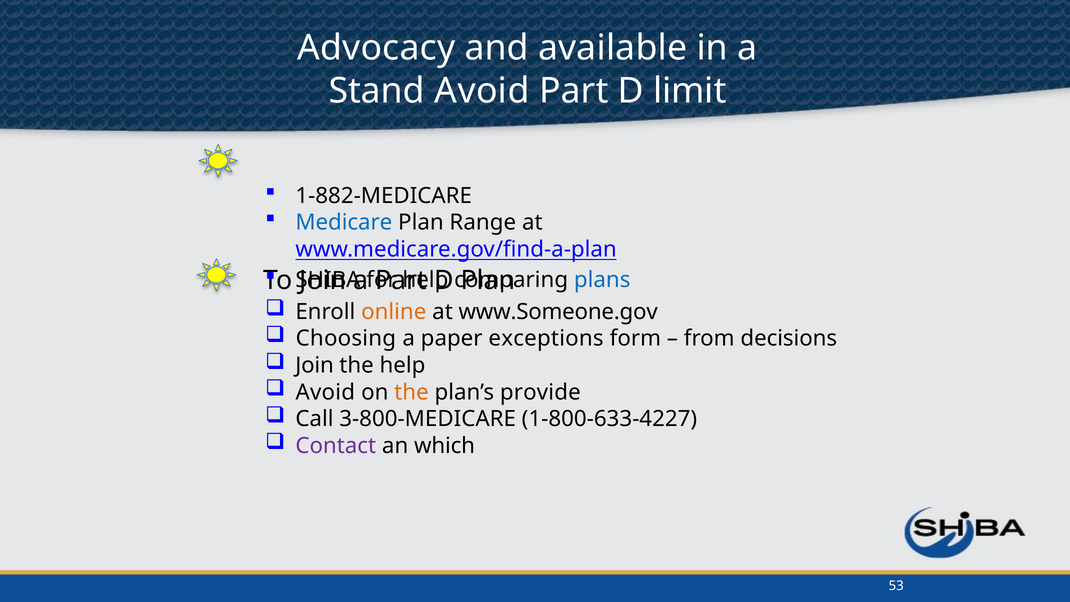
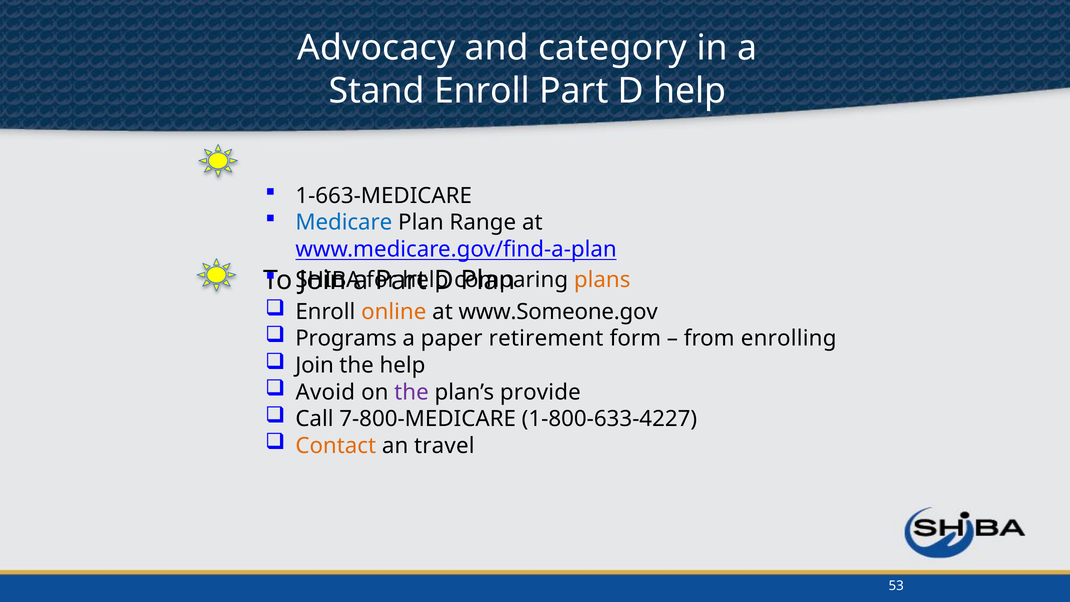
available: available -> category (613, 48)
Stand Avoid: Avoid -> Enroll (482, 91)
D limit: limit -> help (690, 91)
1-882-MEDICARE: 1-882-MEDICARE -> 1-663-MEDICARE (384, 196)
plans colour: blue -> orange (602, 280)
Choosing: Choosing -> Programs (346, 339)
exceptions: exceptions -> retirement (546, 339)
decisions: decisions -> enrolling (789, 339)
the colour: orange -> purple (411, 392)
3-800-MEDICARE: 3-800-MEDICARE -> 7-800-MEDICARE (428, 419)
Contact colour: purple -> orange (336, 446)
which: which -> travel (444, 446)
